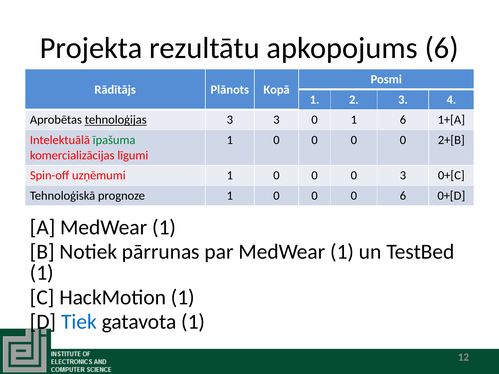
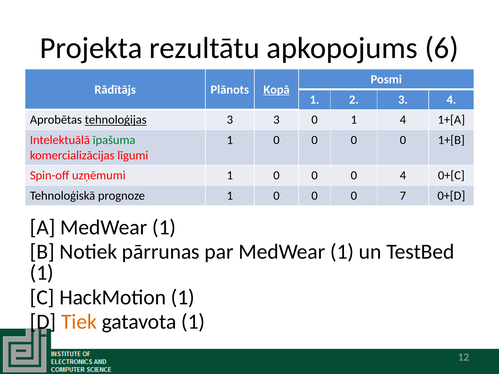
Kopā underline: none -> present (277, 90)
1 6: 6 -> 4 (403, 120)
2+[B: 2+[B -> 1+[B (451, 140)
0 3: 3 -> 4 (403, 176)
0 6: 6 -> 7 (403, 196)
Tiek colour: blue -> orange (79, 322)
